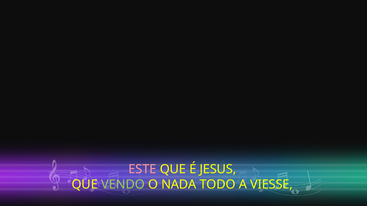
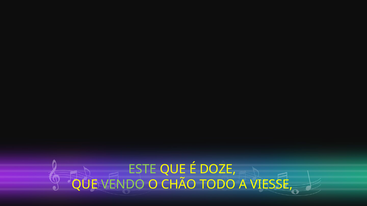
ESTE colour: pink -> light green (142, 170)
JESUS: JESUS -> DOZE (218, 170)
NADA: NADA -> CHÃO (179, 185)
